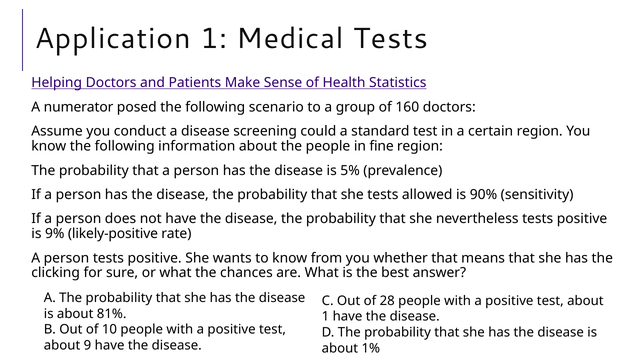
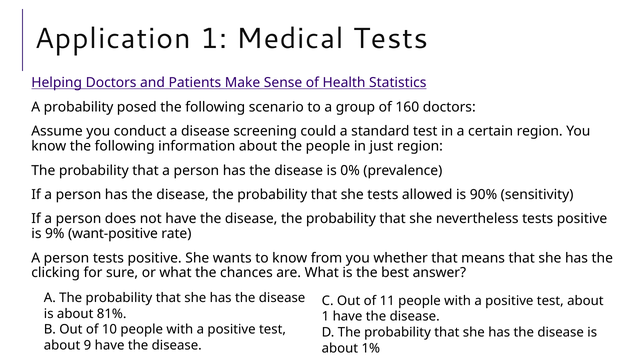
A numerator: numerator -> probability (79, 107)
fine: fine -> just (382, 146)
5%: 5% -> 0% (350, 171)
likely-positive: likely-positive -> want-positive (113, 234)
28: 28 -> 11 (387, 301)
